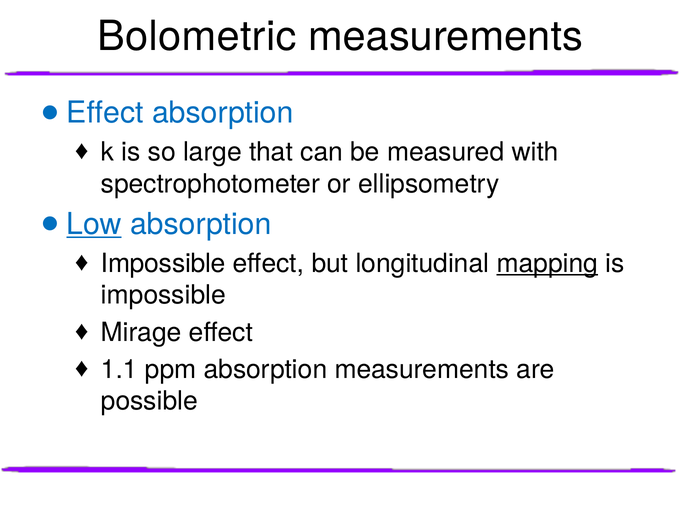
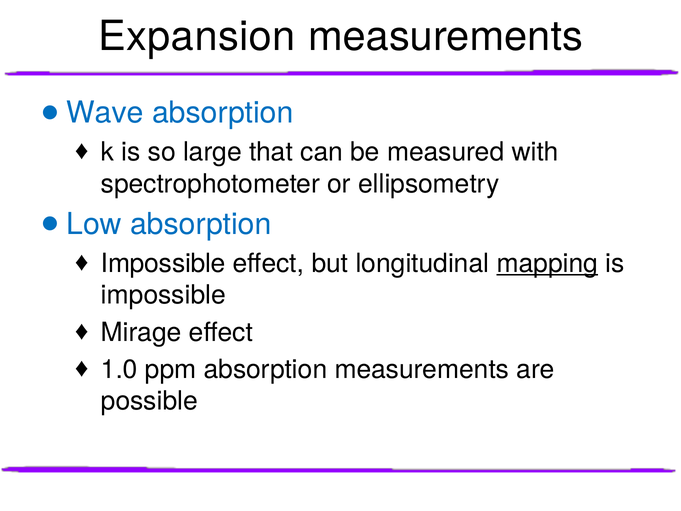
Bolometric: Bolometric -> Expansion (197, 37)
Effect: Effect -> Wave (105, 113)
Low underline: present -> none (94, 224)
1.1: 1.1 -> 1.0 (119, 369)
